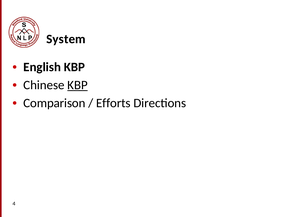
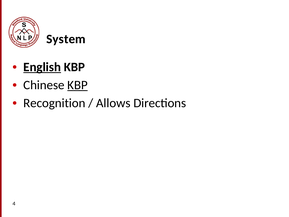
English underline: none -> present (42, 67)
Comparison: Comparison -> Recognition (54, 103)
Efforts: Efforts -> Allows (113, 103)
